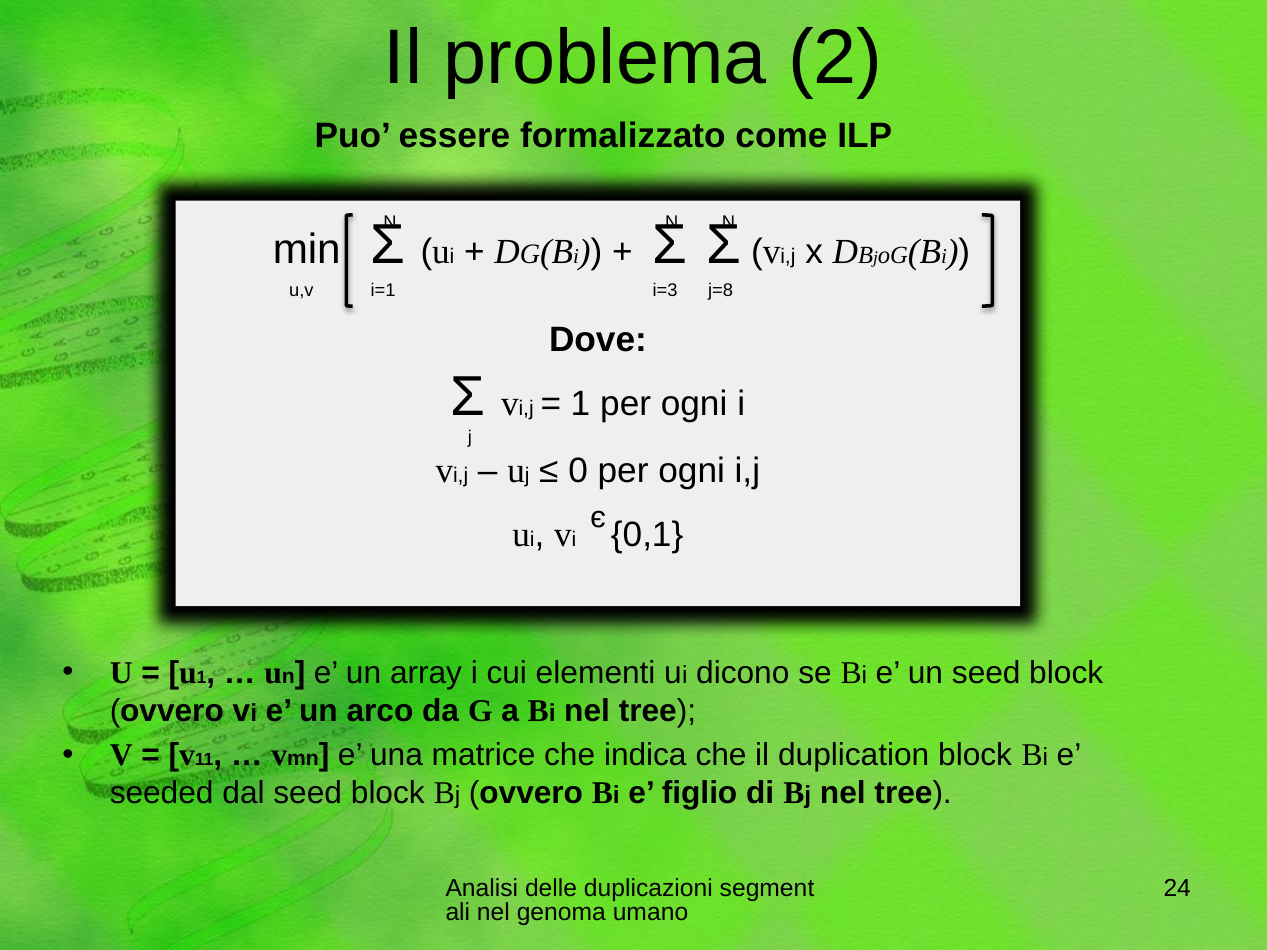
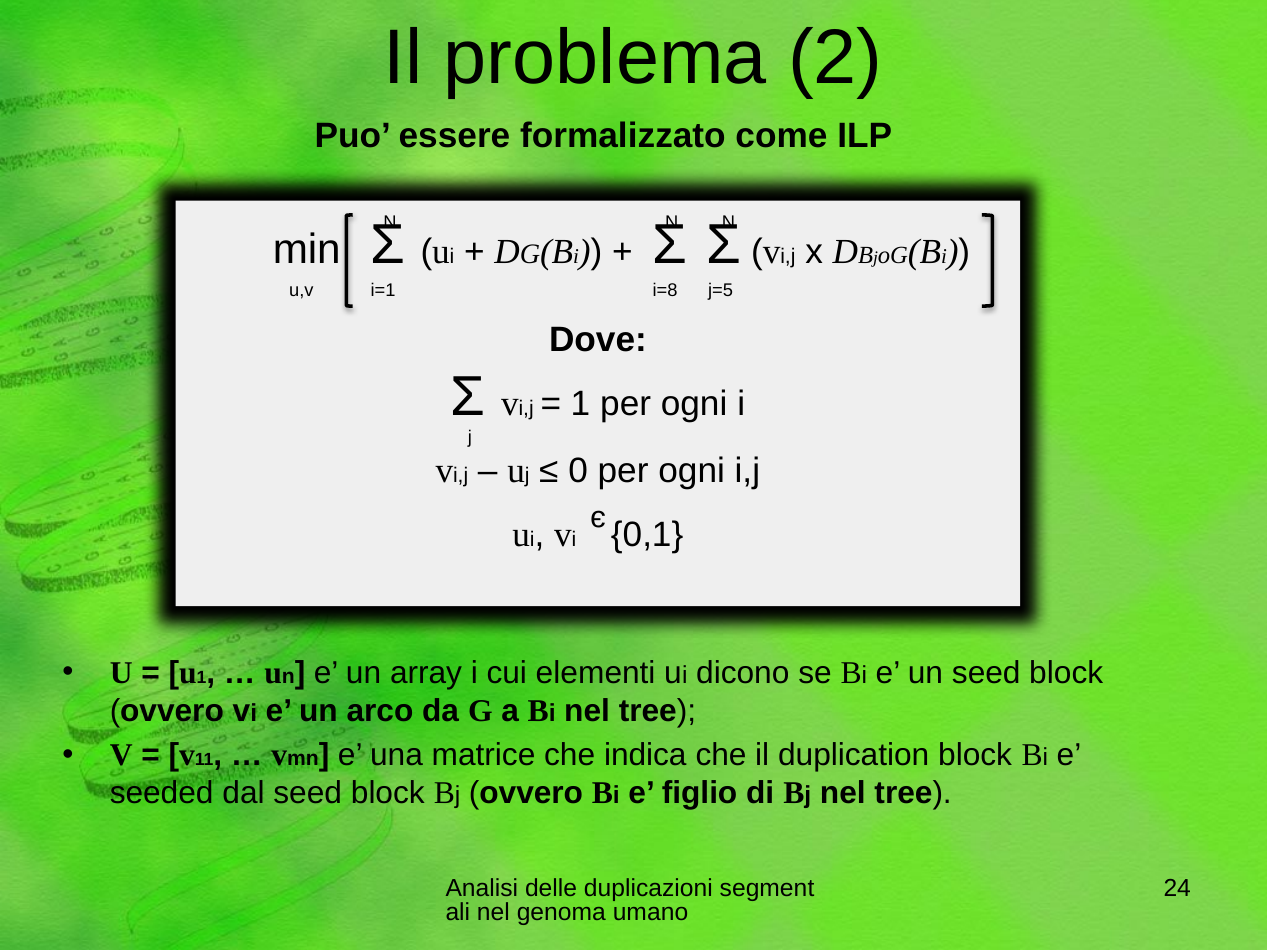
i=3: i=3 -> i=8 (665, 290)
j=8: j=8 -> j=5 (721, 290)
